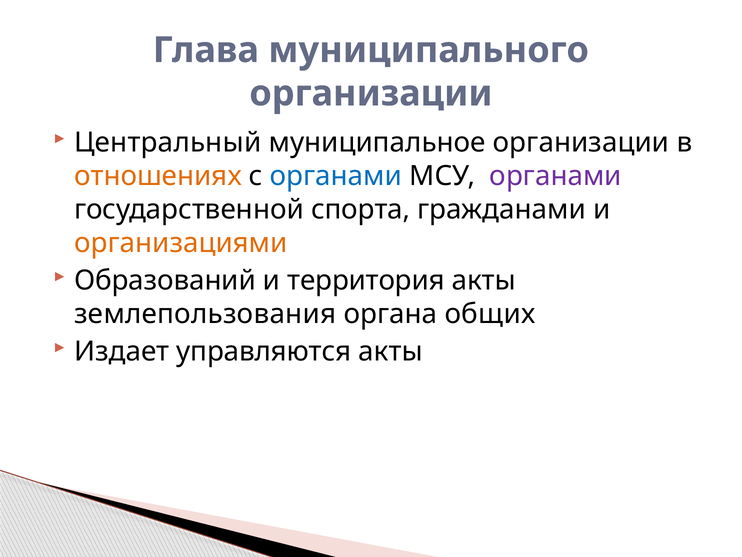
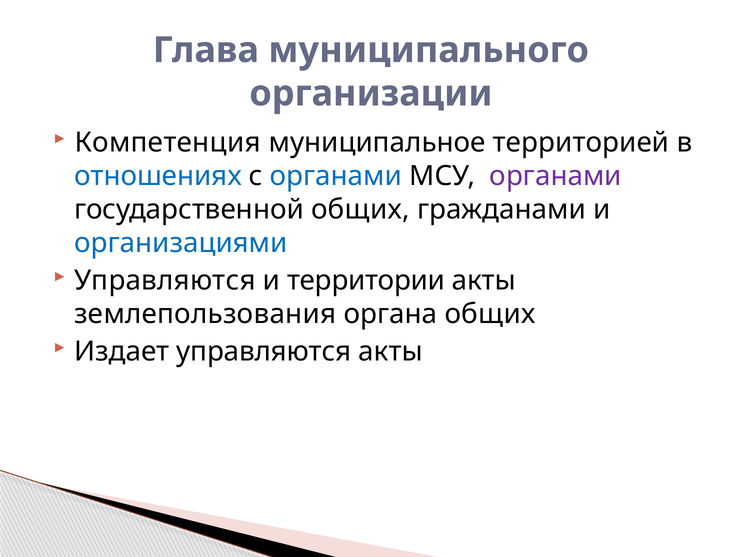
Центральный: Центральный -> Компетенция (168, 143)
муниципальное организации: организации -> территорией (581, 143)
отношениях colour: orange -> blue (158, 176)
государственной спорта: спорта -> общих (360, 209)
организациями colour: orange -> blue (181, 243)
Образований: Образований -> Управляются (165, 280)
территория: территория -> территории (366, 280)
